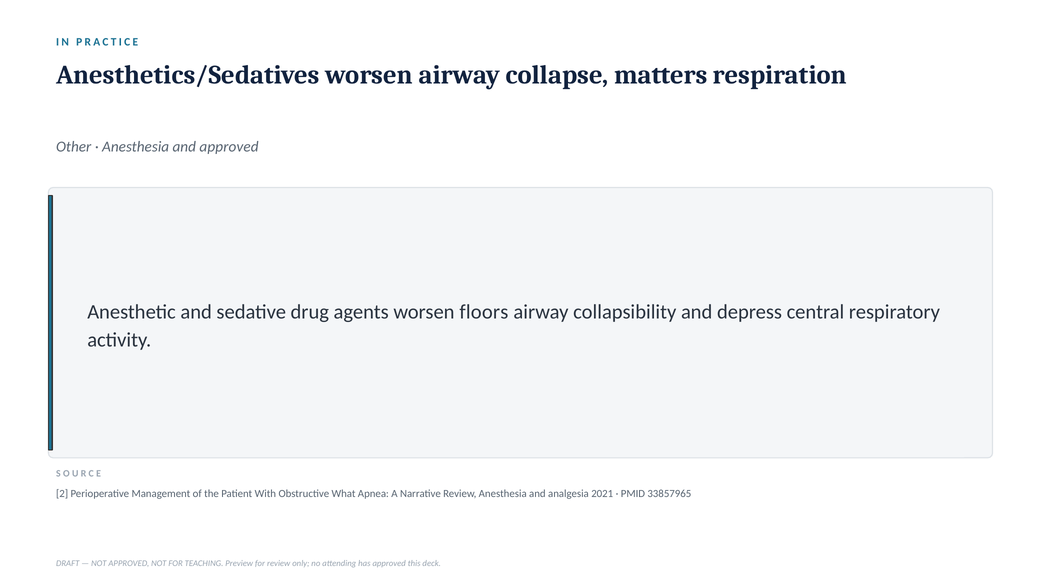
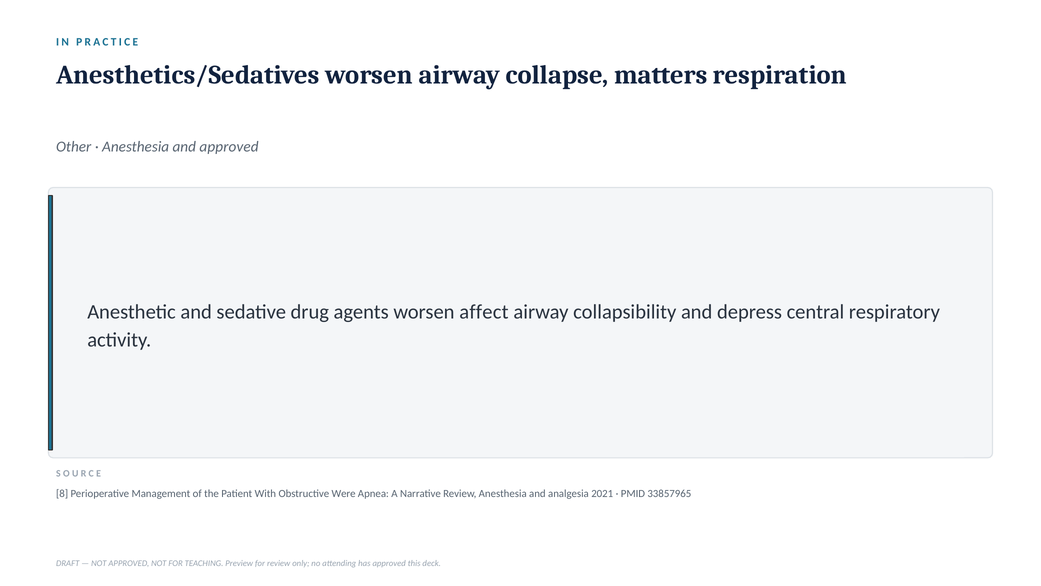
floors: floors -> affect (484, 311)
2: 2 -> 8 (62, 494)
What: What -> Were (344, 494)
